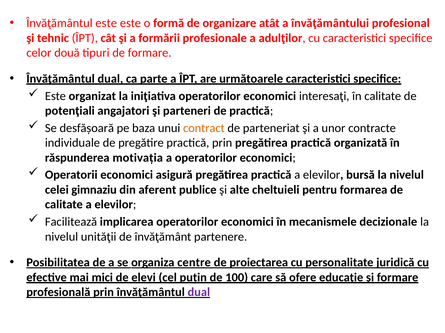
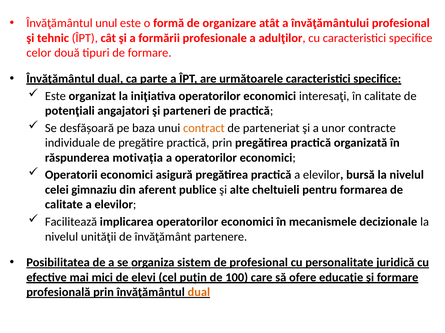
Învăţământul este: este -> unul (106, 23)
centre: centre -> sistem (194, 263)
de proiectarea: proiectarea -> profesional (259, 263)
dual colour: purple -> orange (199, 293)
